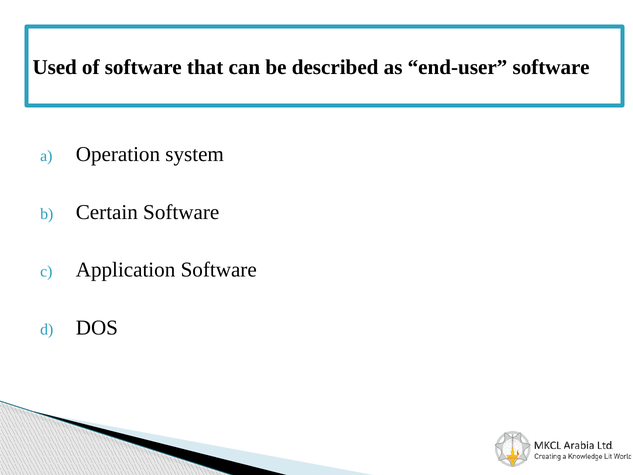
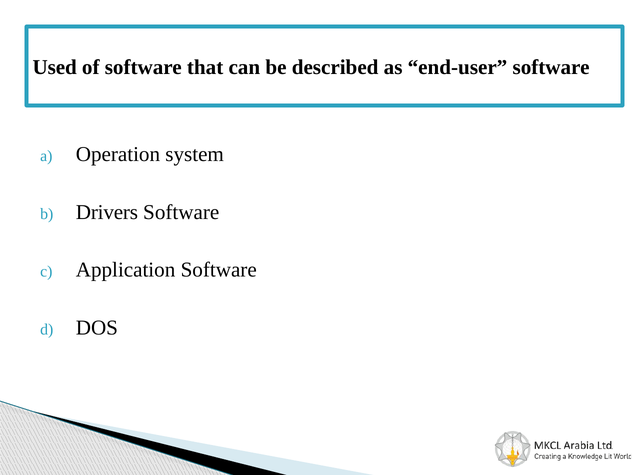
Certain: Certain -> Drivers (107, 212)
